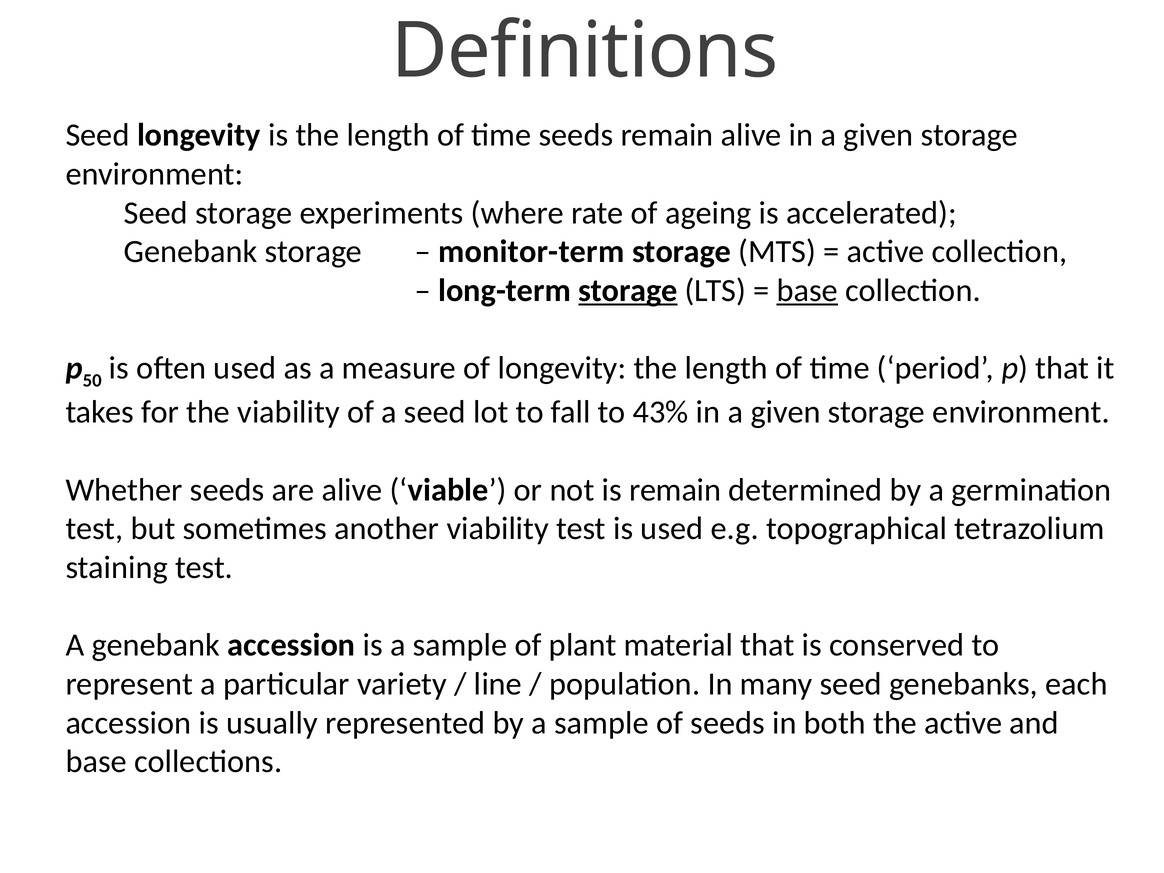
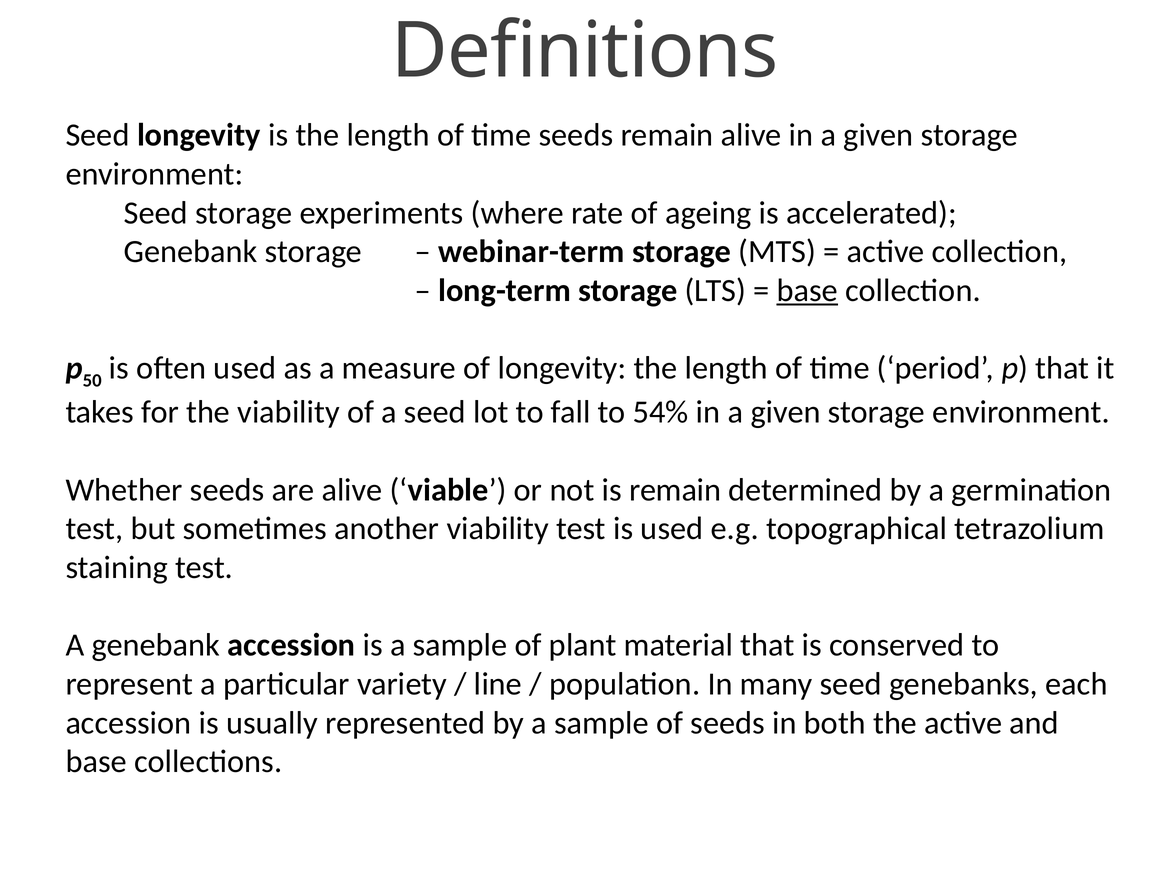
monitor-term: monitor-term -> webinar-term (531, 252)
storage underline: present -> none (628, 291)
43%: 43% -> 54% (661, 412)
